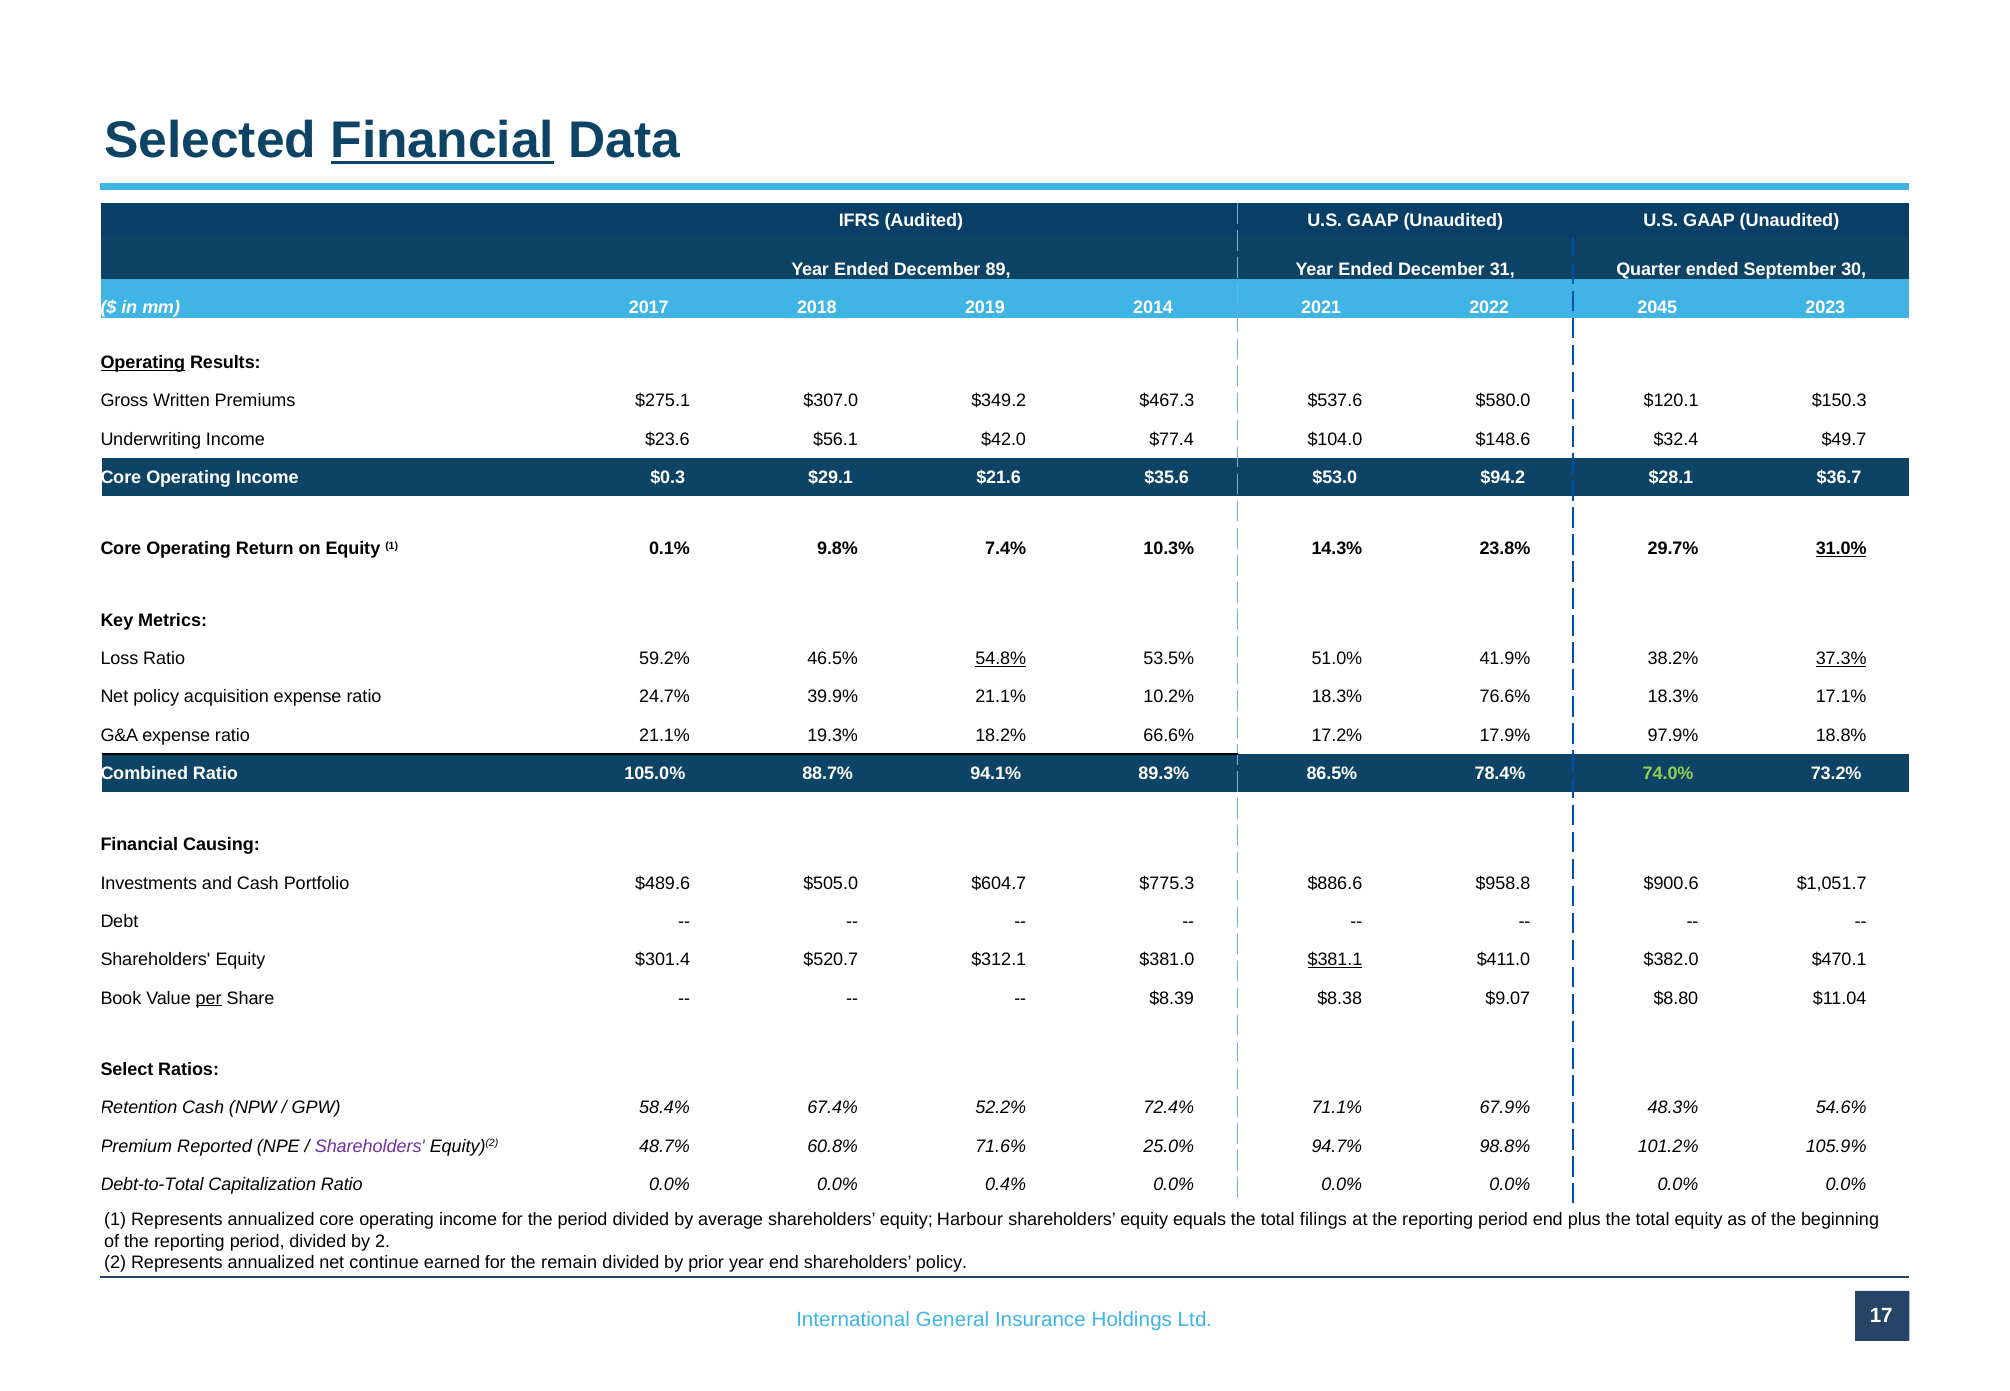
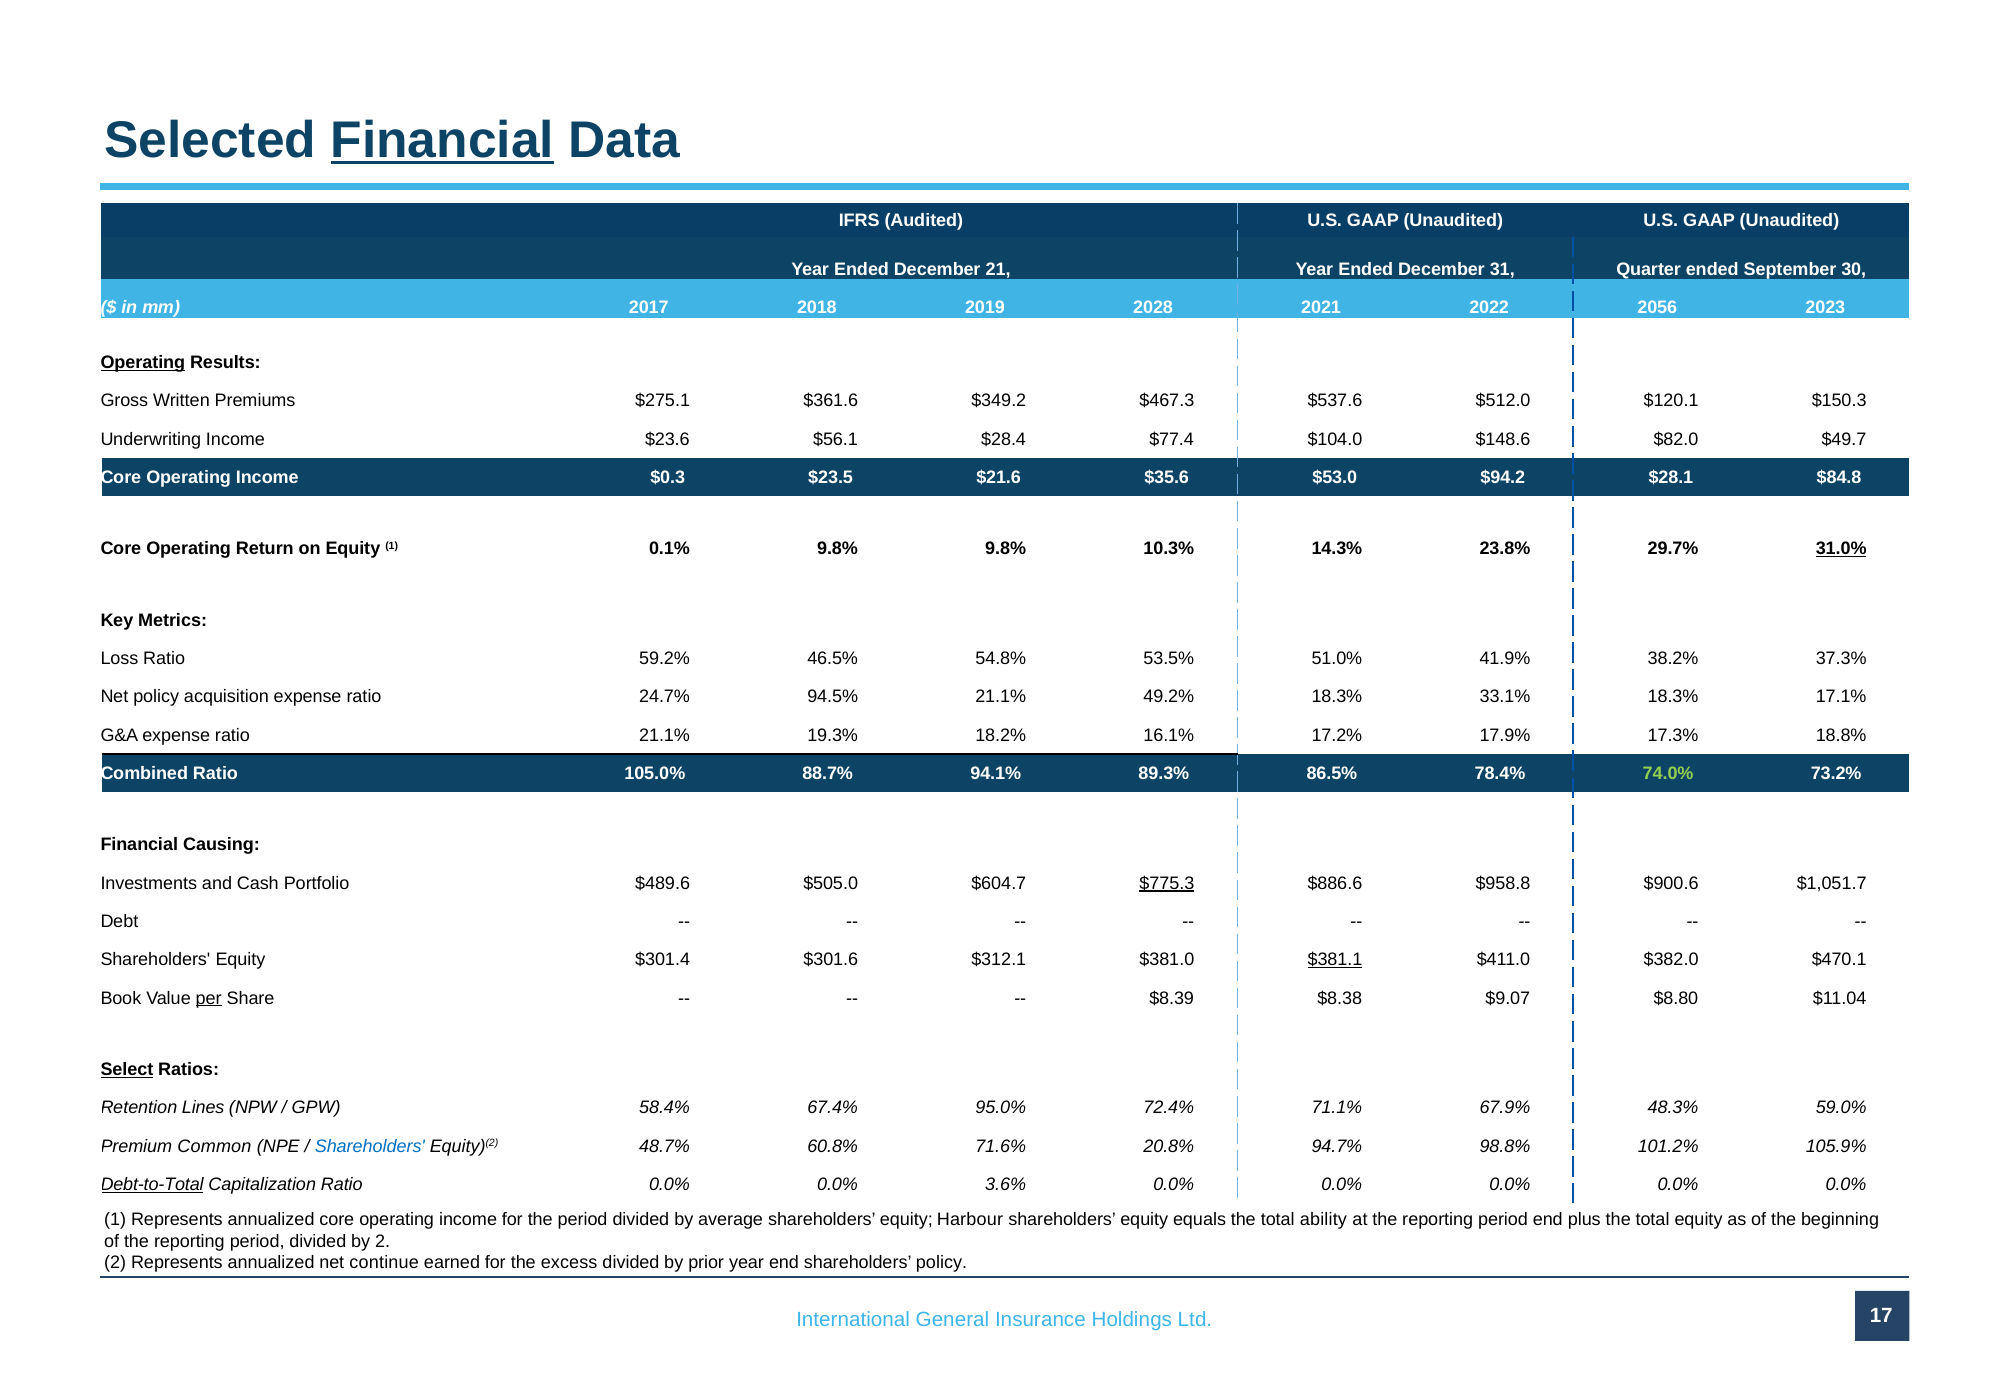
89: 89 -> 21 (998, 270)
2014: 2014 -> 2028 (1153, 308)
2045: 2045 -> 2056 (1657, 308)
$307.0: $307.0 -> $361.6 (831, 401)
$580.0: $580.0 -> $512.0 (1503, 401)
$42.0: $42.0 -> $28.4 (1004, 439)
$32.4: $32.4 -> $82.0 (1676, 439)
$29.1: $29.1 -> $23.5 (831, 478)
$36.7: $36.7 -> $84.8 (1839, 478)
9.8% 7.4%: 7.4% -> 9.8% (1006, 549)
54.8% underline: present -> none (1001, 659)
37.3% underline: present -> none (1841, 659)
39.9%: 39.9% -> 94.5% (833, 697)
10.2%: 10.2% -> 49.2% (1169, 697)
76.6%: 76.6% -> 33.1% (1505, 697)
66.6%: 66.6% -> 16.1% (1169, 736)
97.9%: 97.9% -> 17.3% (1673, 736)
$775.3 underline: none -> present (1167, 884)
$520.7: $520.7 -> $301.6 (831, 960)
Select underline: none -> present (127, 1070)
Retention Cash: Cash -> Lines (203, 1108)
52.2%: 52.2% -> 95.0% (1001, 1108)
54.6%: 54.6% -> 59.0% (1841, 1108)
Reported: Reported -> Common (214, 1146)
Shareholders colour: purple -> blue (370, 1146)
25.0%: 25.0% -> 20.8% (1169, 1146)
Debt-to-Total underline: none -> present (152, 1185)
0.4%: 0.4% -> 3.6% (1006, 1185)
filings: filings -> ability (1323, 1220)
remain: remain -> excess (569, 1264)
